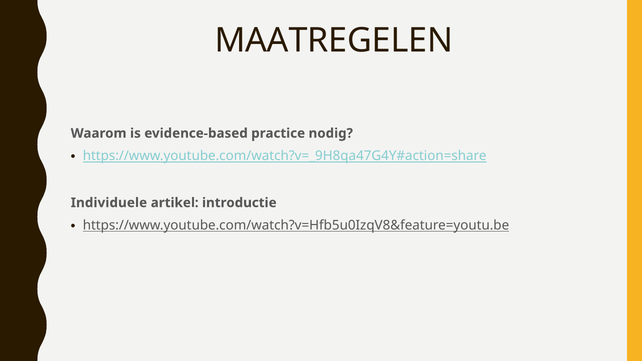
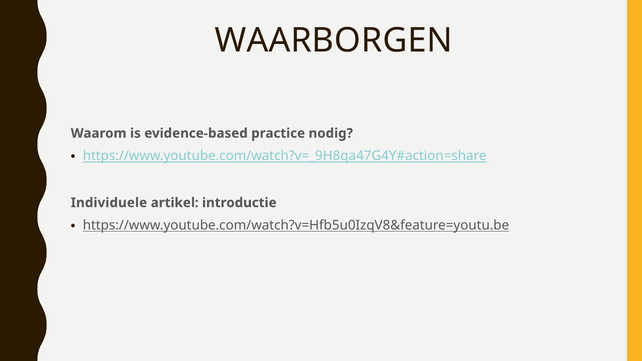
MAATREGELEN: MAATREGELEN -> WAARBORGEN (334, 41)
